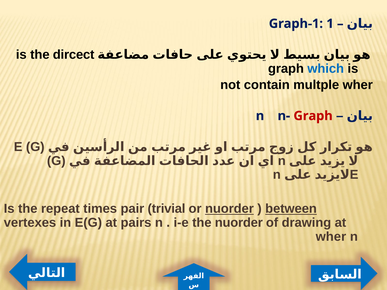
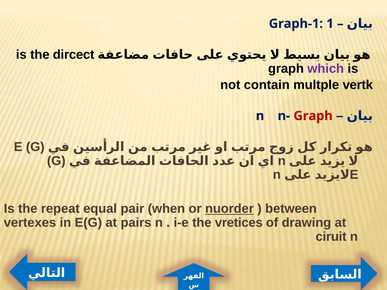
which colour: blue -> purple (326, 69)
multple wher: wher -> vertk (358, 85)
times: times -> equal (100, 209)
trivial: trivial -> when (166, 209)
between underline: present -> none (291, 209)
the nuorder: nuorder -> vretices (239, 223)
wher: wher -> ciruit (331, 237)
